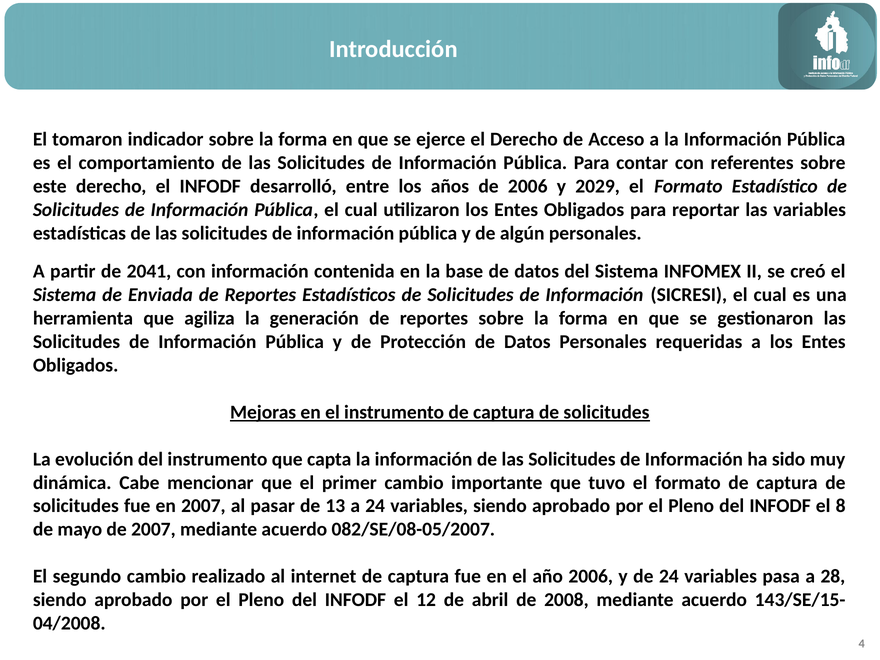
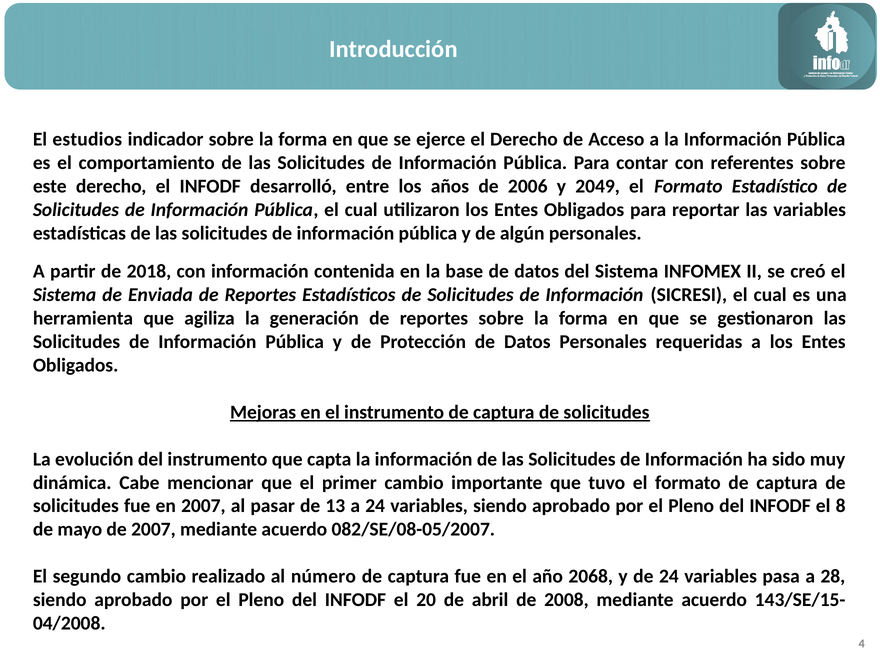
tomaron: tomaron -> estudios (87, 140)
2029: 2029 -> 2049 (598, 186)
2041: 2041 -> 2018 (149, 271)
internet: internet -> número (323, 576)
año 2006: 2006 -> 2068 (591, 576)
12: 12 -> 20 (426, 600)
